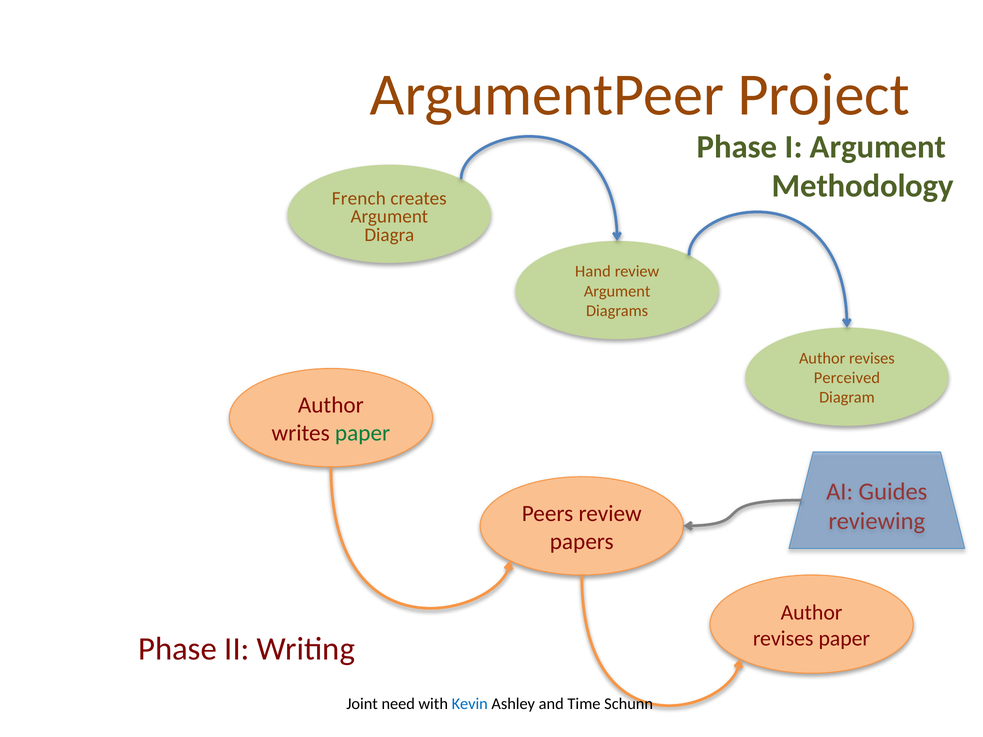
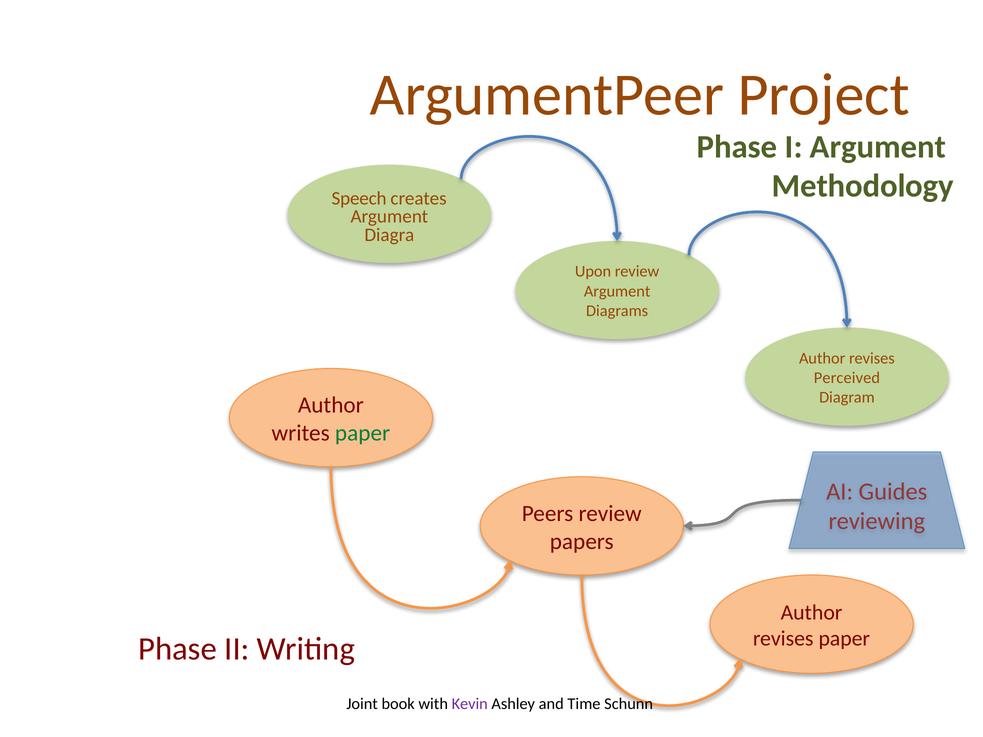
French: French -> Speech (359, 198)
Hand: Hand -> Upon (593, 272)
need: need -> book (398, 704)
Kevin colour: blue -> purple (470, 704)
